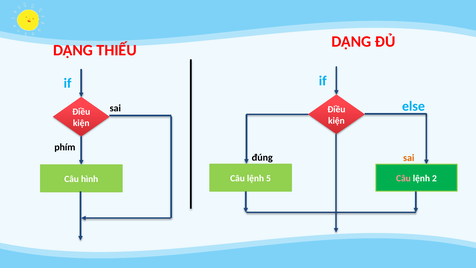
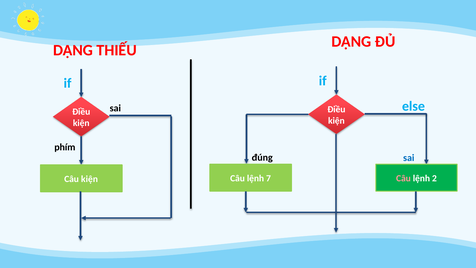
sai colour: orange -> blue (409, 158)
5: 5 -> 7 (269, 178)
Câu hình: hình -> kiện (90, 179)
